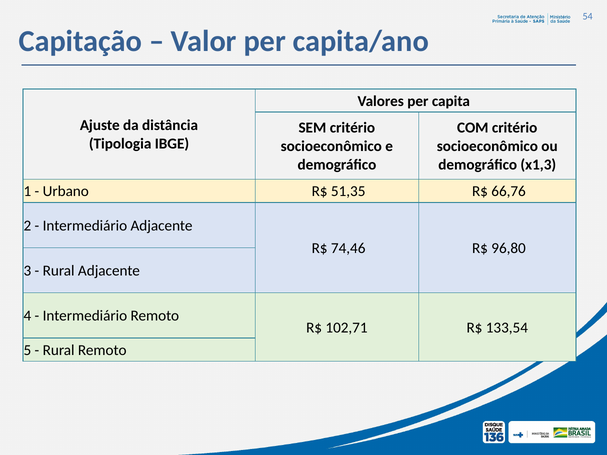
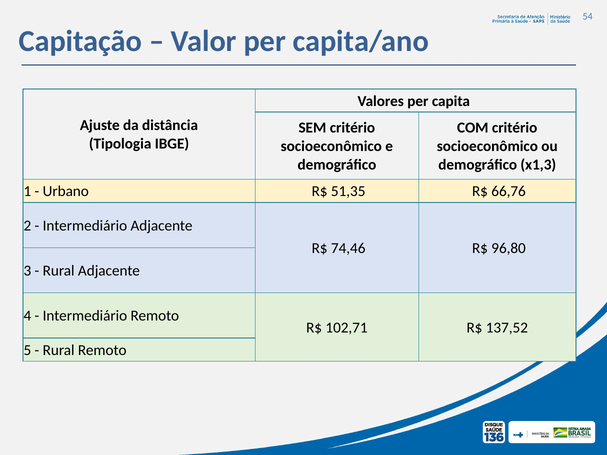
133,54: 133,54 -> 137,52 (507, 328)
